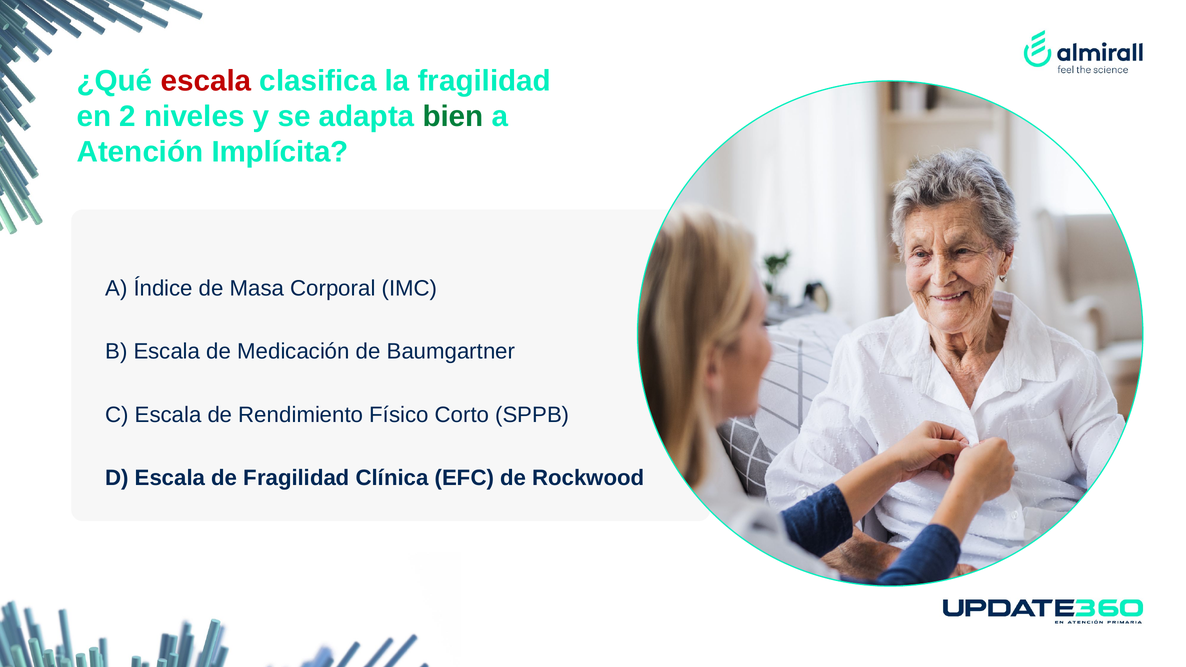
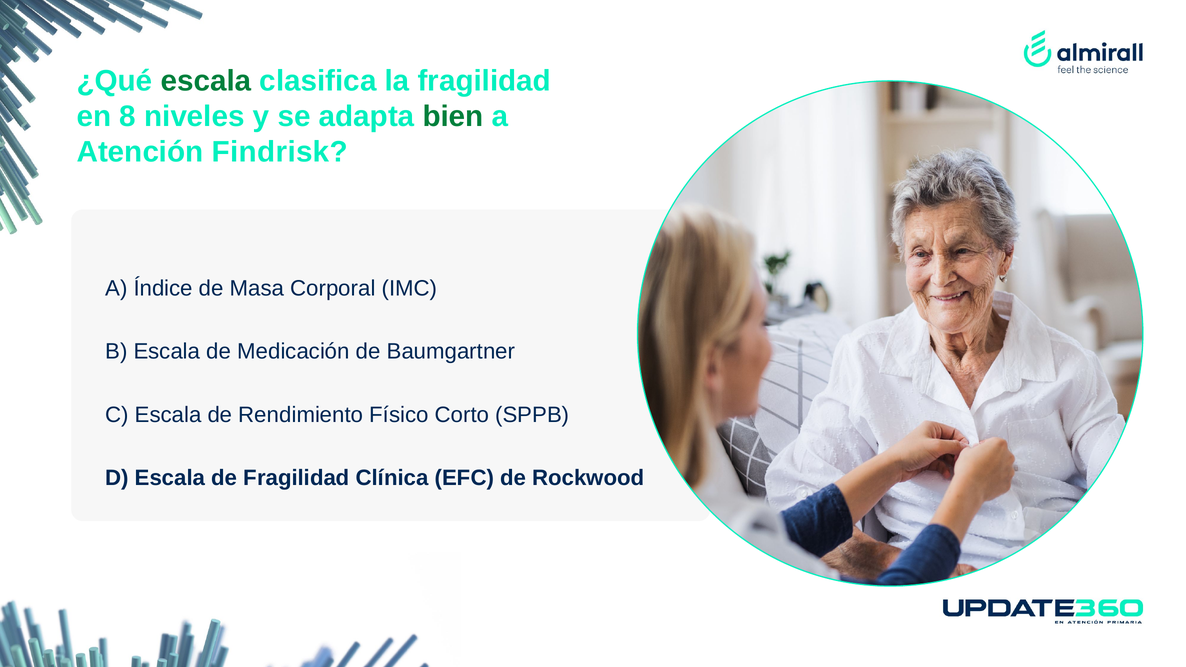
escala colour: red -> green (206, 81)
2: 2 -> 8 (128, 117)
Implícita: Implícita -> Findrisk (280, 152)
